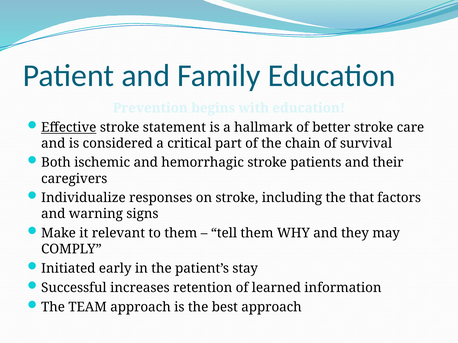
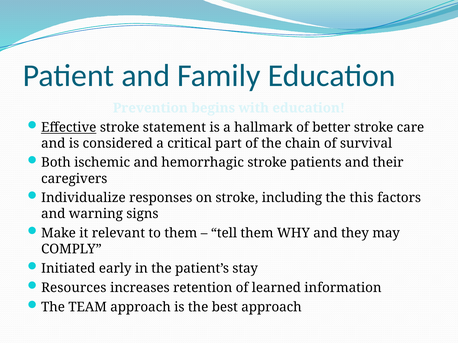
that: that -> this (362, 198)
Successful: Successful -> Resources (74, 288)
